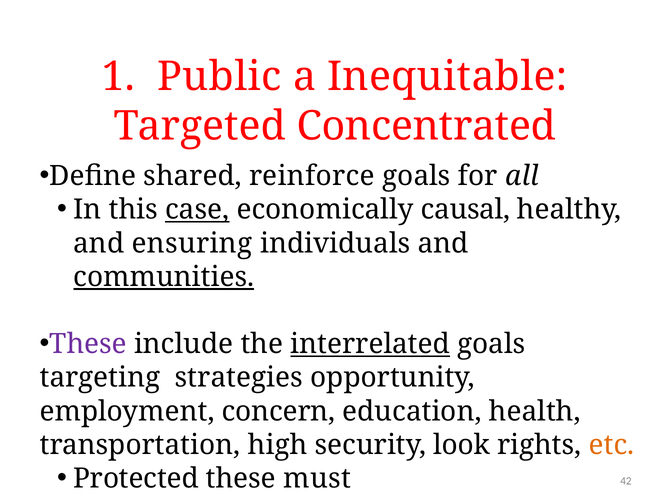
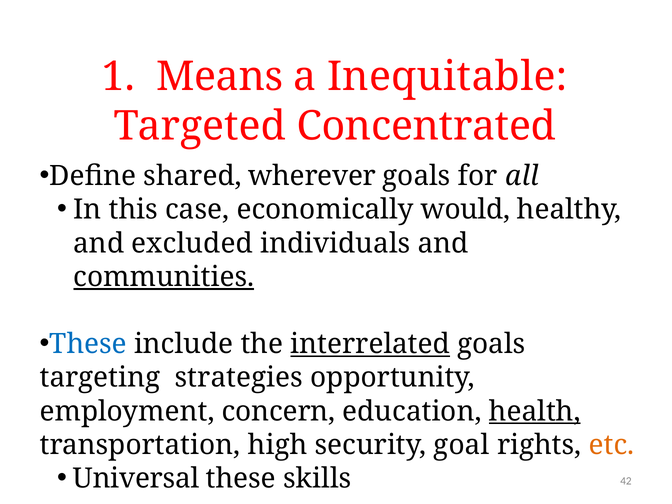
Public: Public -> Means (220, 77)
reinforce: reinforce -> wherever (312, 176)
case underline: present -> none (197, 210)
causal: causal -> would (465, 210)
ensuring: ensuring -> excluded (192, 243)
These colour: purple -> blue (88, 344)
health underline: none -> present (535, 411)
look: look -> goal (461, 445)
Protected: Protected -> Universal (136, 479)
must: must -> skills (317, 479)
